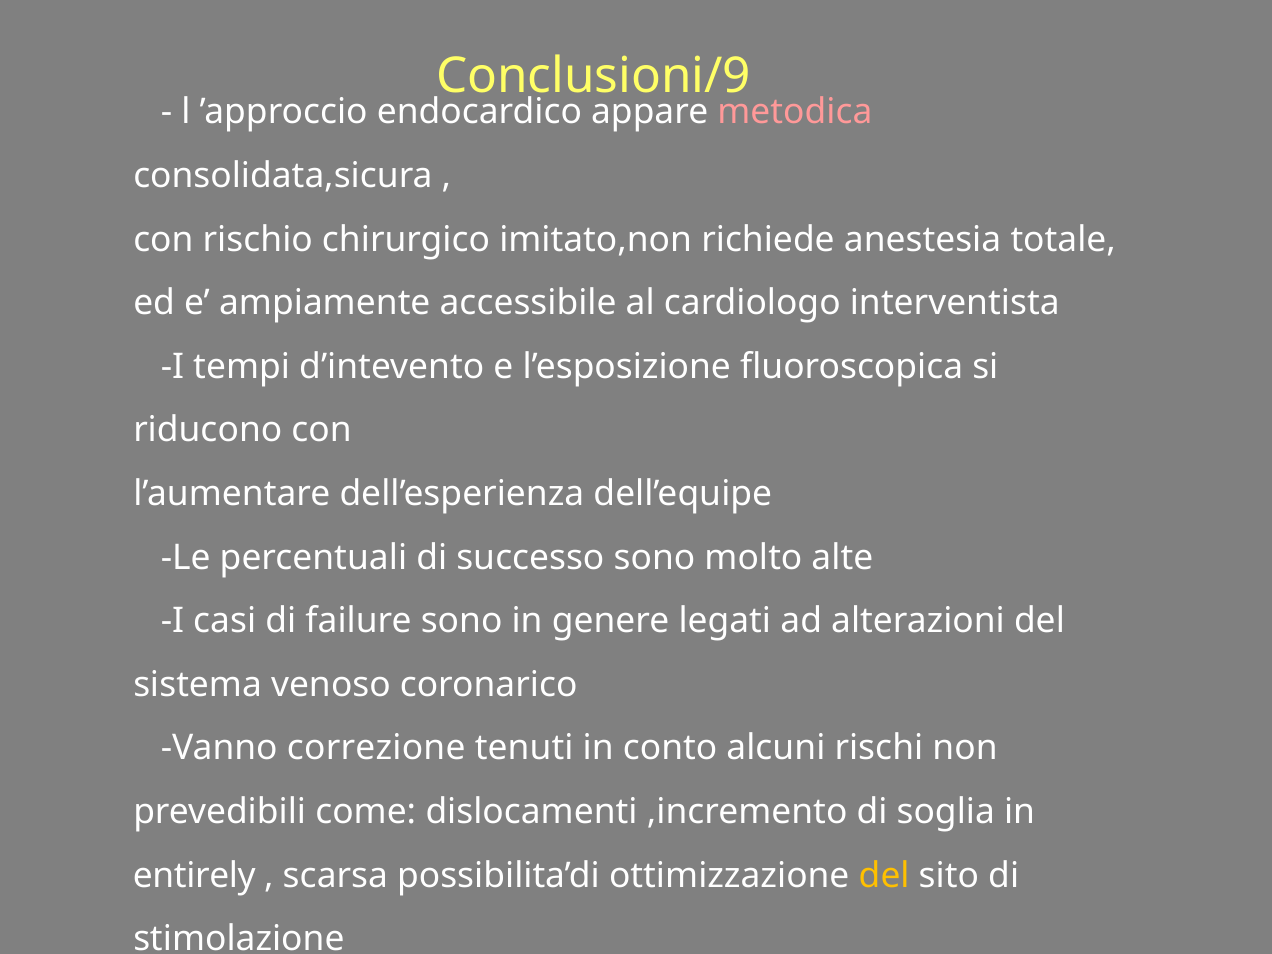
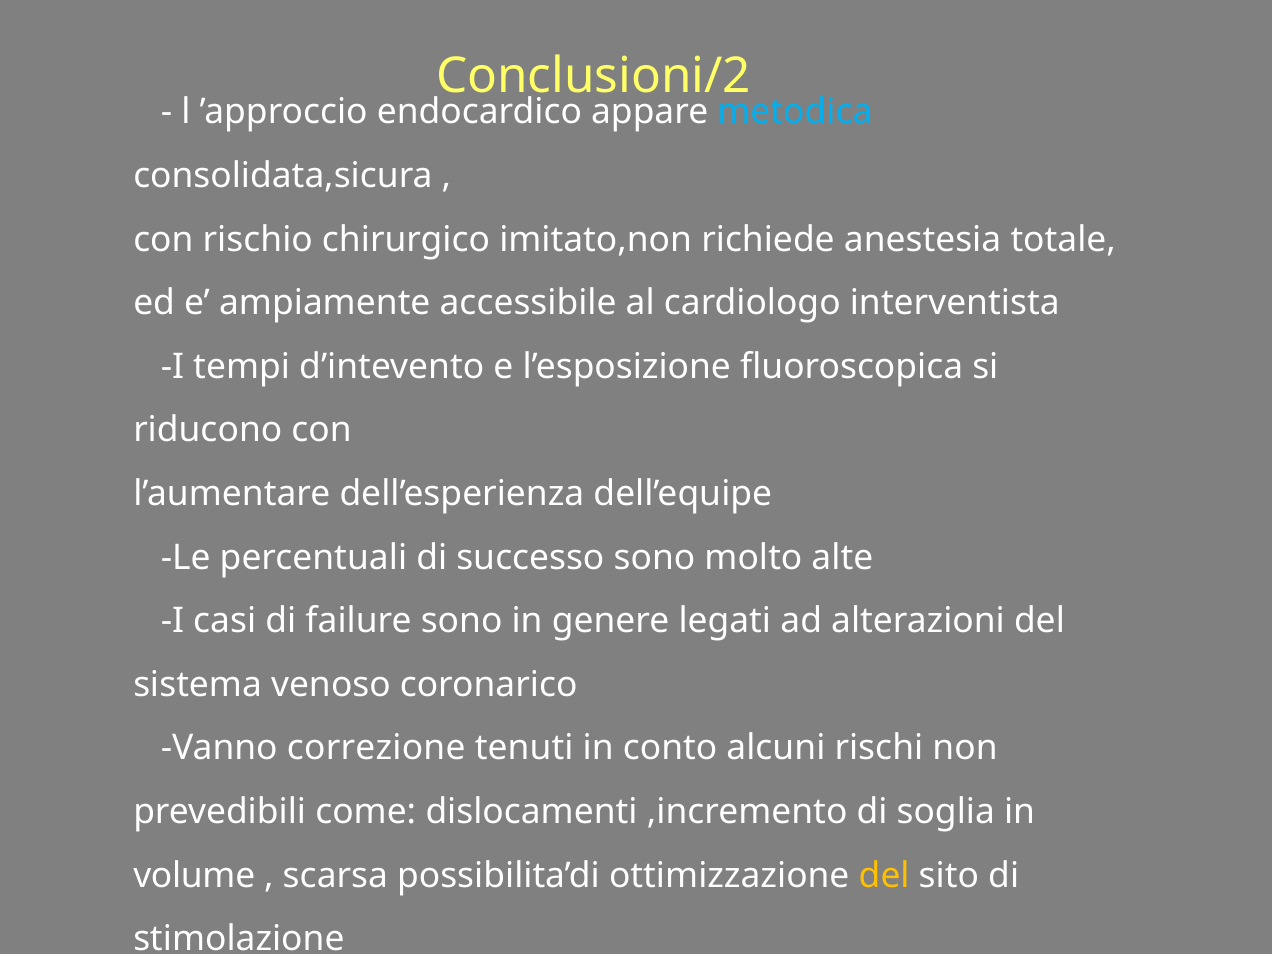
Conclusioni/9: Conclusioni/9 -> Conclusioni/2 (594, 77)
metodica colour: pink -> light blue (795, 112)
entirely: entirely -> volume (194, 875)
